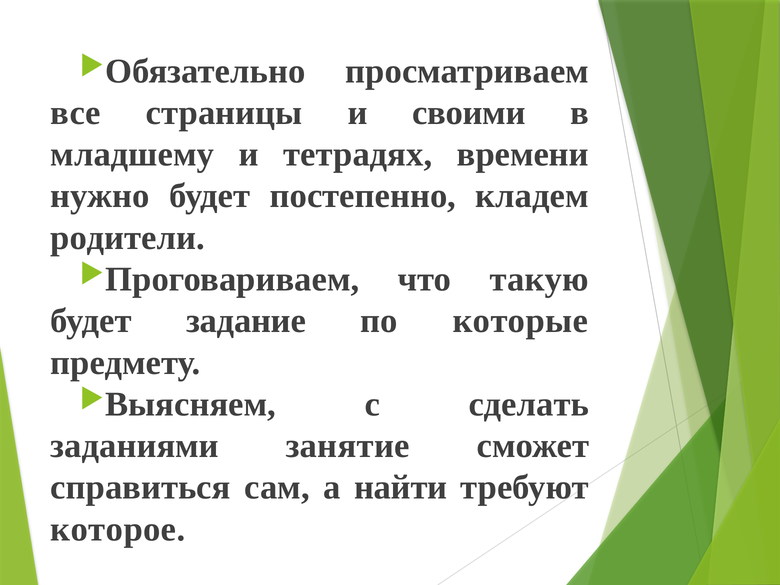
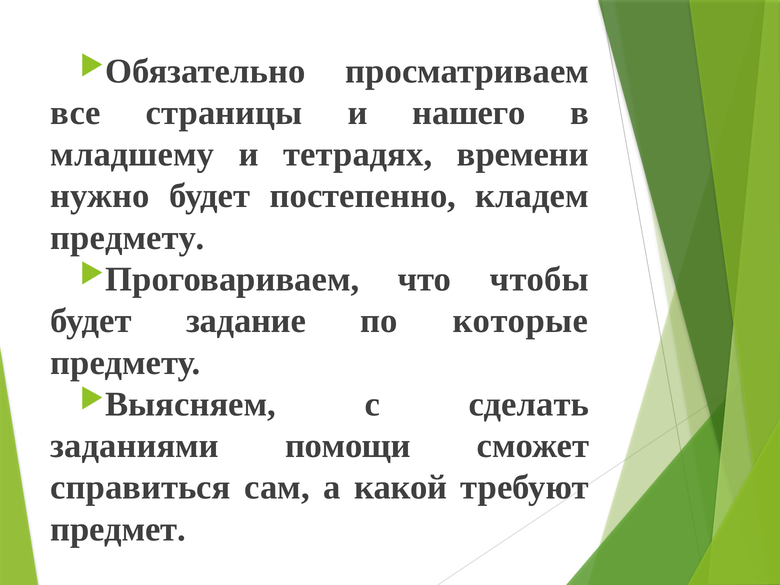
своими: своими -> нашего (469, 113)
родители: родители -> предмету (128, 238)
такую: такую -> чтобы (539, 279)
занятие: занятие -> помощи (348, 446)
найти: найти -> какой (401, 487)
которое: которое -> предмет (118, 529)
